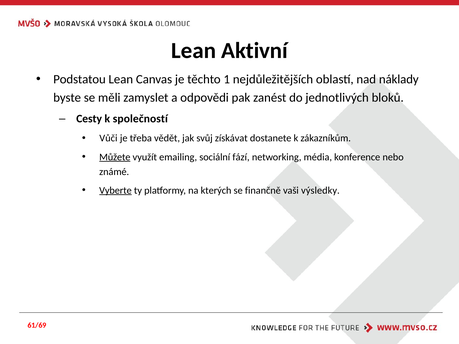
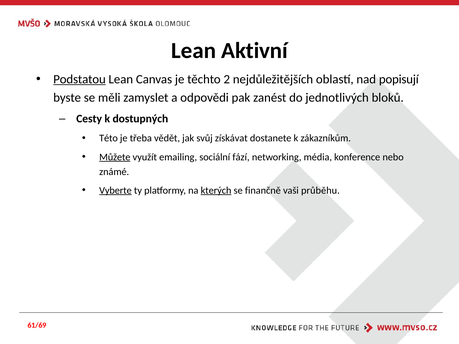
Podstatou underline: none -> present (80, 79)
1: 1 -> 2 (227, 79)
náklady: náklady -> popisují (399, 79)
společností: společností -> dostupných (140, 119)
Vůči: Vůči -> Této (109, 138)
kterých underline: none -> present (216, 191)
výsledky: výsledky -> průběhu (320, 191)
